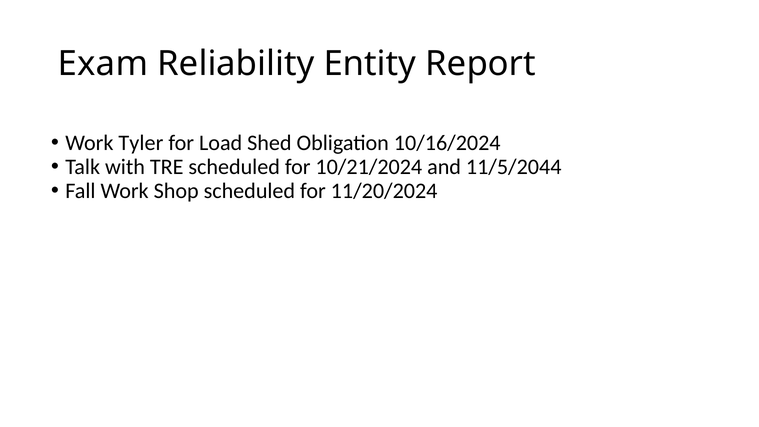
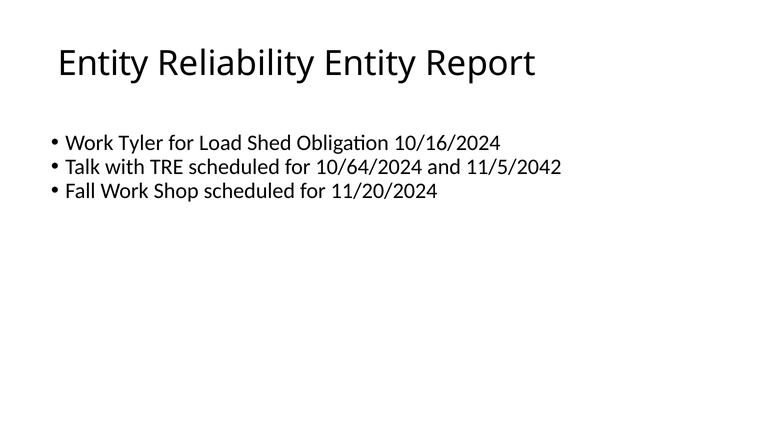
Exam: Exam -> Entity (103, 64)
10/21/2024: 10/21/2024 -> 10/64/2024 (369, 167)
11/5/2044: 11/5/2044 -> 11/5/2042 (514, 167)
